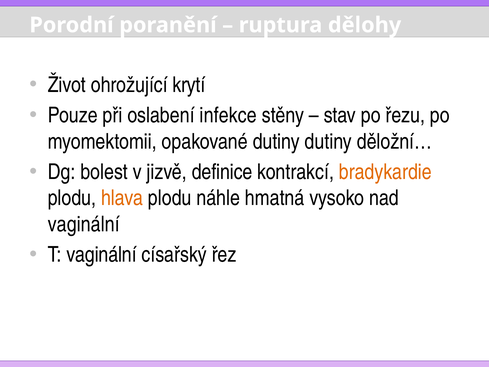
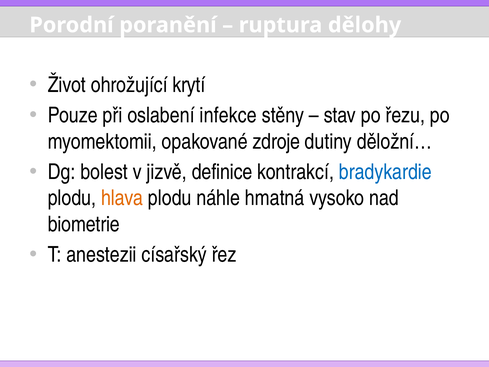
opakované dutiny: dutiny -> zdroje (276, 141)
bradykardie colour: orange -> blue (385, 172)
vaginální: vaginální -> biometrie (84, 224)
T vaginální: vaginální -> anestezii (102, 255)
